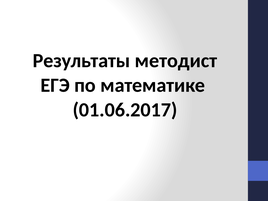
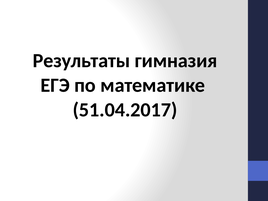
методист: методист -> гимназия (176, 61)
01.06.2017: 01.06.2017 -> 51.04.2017 (125, 110)
